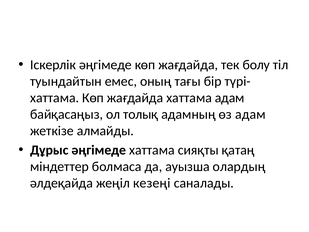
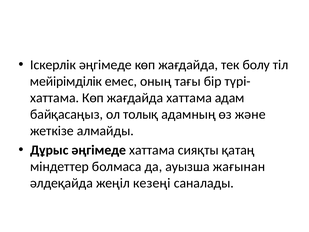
туындайтын: туындайтын -> мейірімділік (66, 81)
өз адам: адам -> және (250, 114)
олардың: олардың -> жағынан (239, 166)
